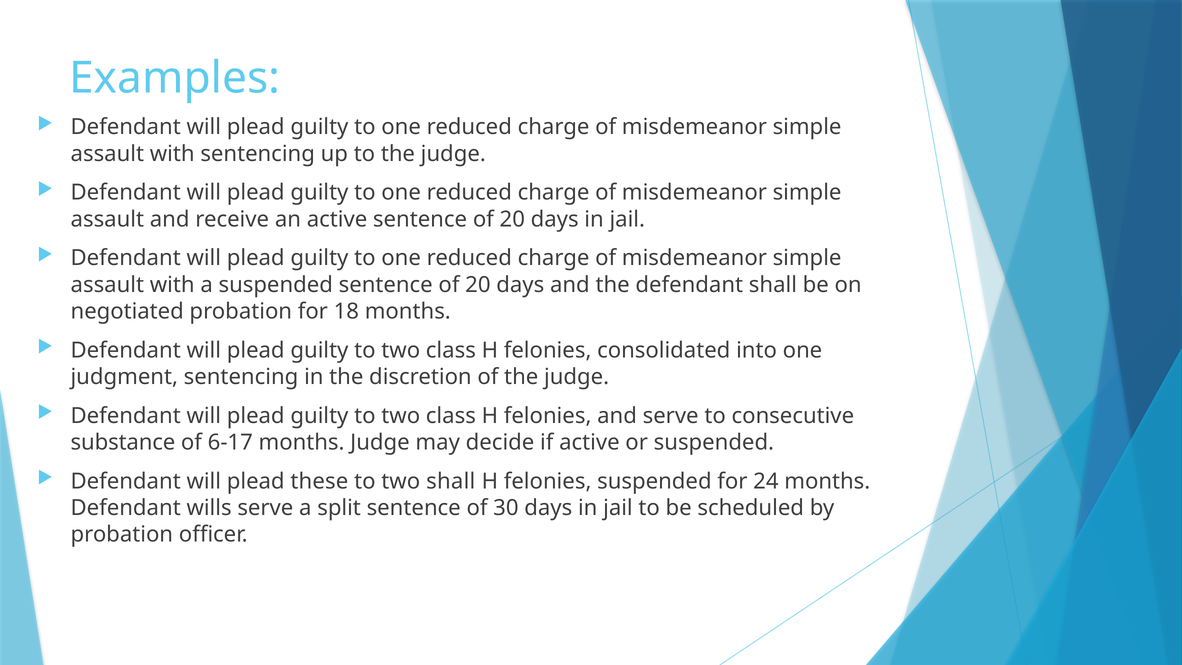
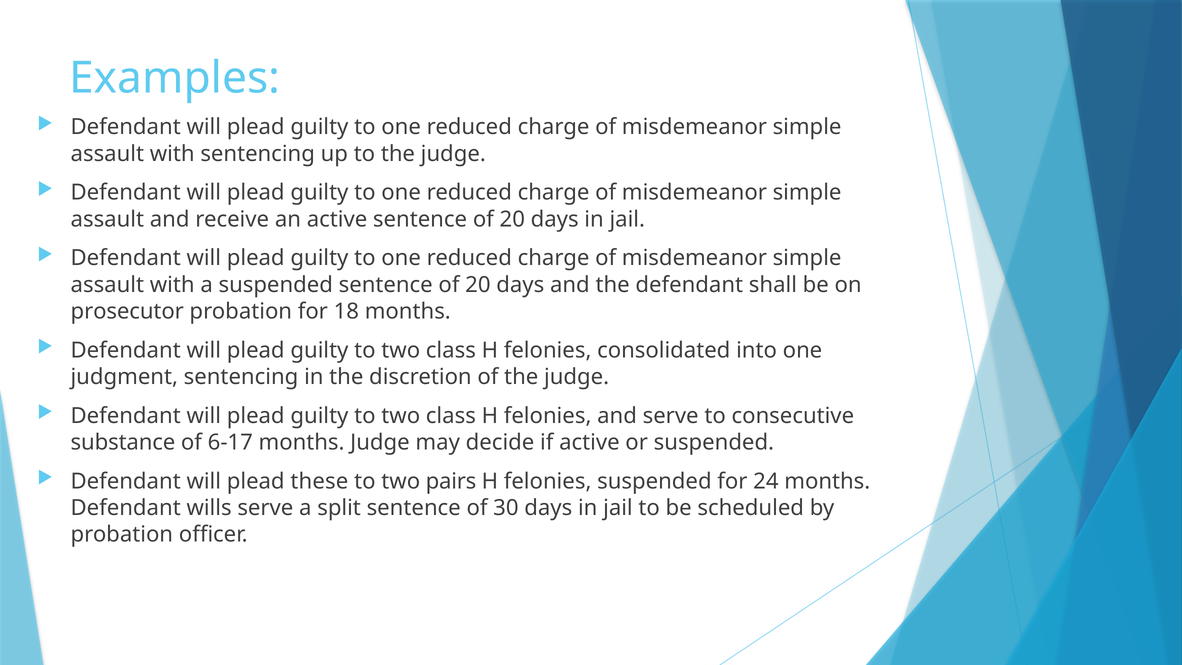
negotiated: negotiated -> prosecutor (127, 311)
two shall: shall -> pairs (451, 481)
